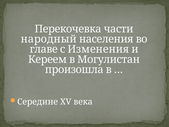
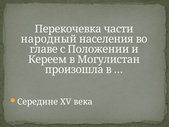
Изменения: Изменения -> Положении (98, 49)
